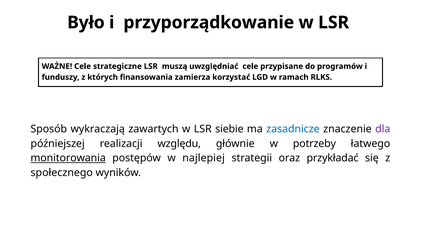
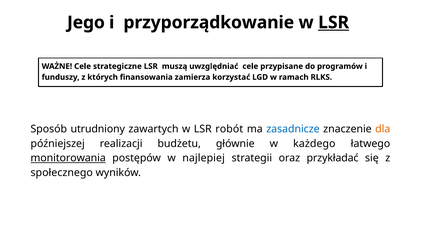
Było: Było -> Jego (86, 22)
LSR underline: none -> present (334, 22)
wykraczają: wykraczają -> utrudniony (98, 129)
siebie: siebie -> robót (229, 129)
dla colour: purple -> orange (383, 129)
względu: względu -> budżetu (179, 143)
potrzeby: potrzeby -> każdego (314, 143)
